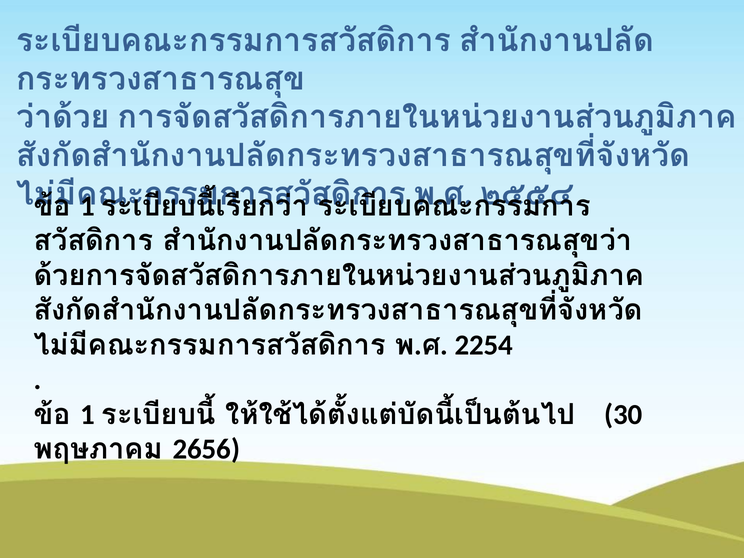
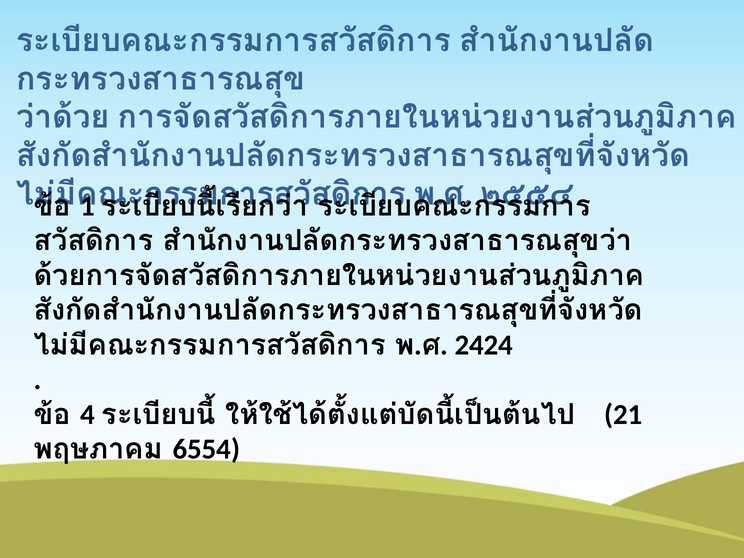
2254: 2254 -> 2424 (484, 345)
1: 1 -> 4 (88, 415)
30: 30 -> 21 (623, 415)
2656: 2656 -> 6554 (206, 449)
